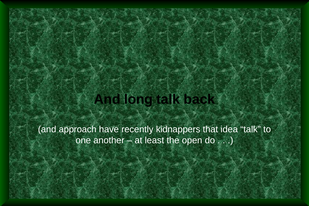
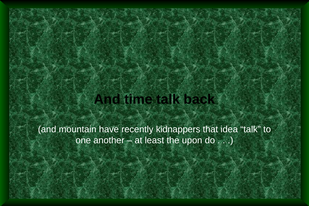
long: long -> time (138, 99)
approach: approach -> mountain (78, 129)
open: open -> upon (192, 140)
